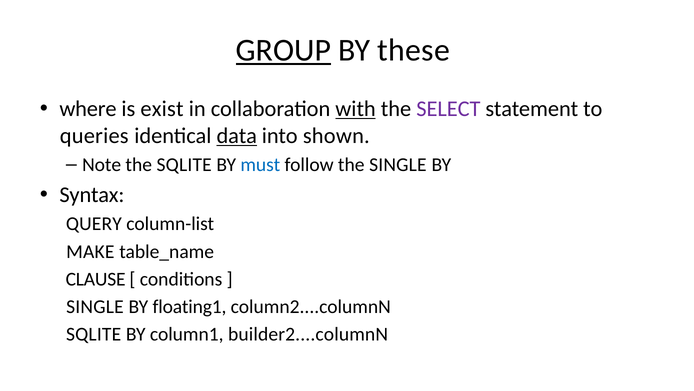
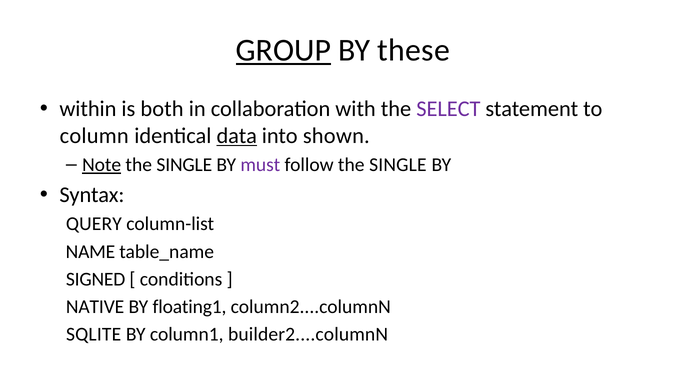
where: where -> within (88, 109)
exist: exist -> both (162, 109)
with underline: present -> none (356, 109)
queries: queries -> column (94, 136)
Note underline: none -> present (102, 165)
SQLITE: SQLITE -> SINGLE (184, 165)
must colour: blue -> purple (260, 165)
MAKE: MAKE -> NAME (90, 251)
CLAUSE: CLAUSE -> SIGNED (96, 279)
SINGLE: SINGLE -> NATIVE (95, 306)
